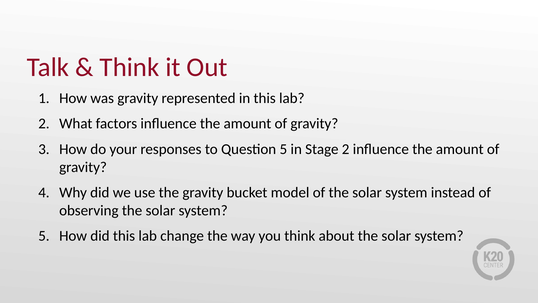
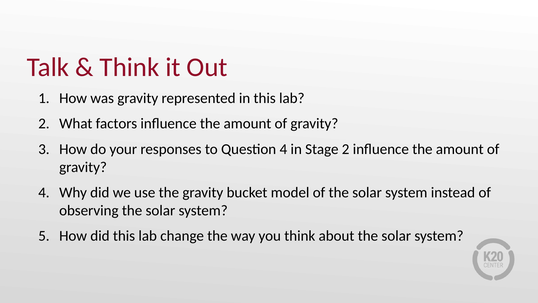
Question 5: 5 -> 4 (283, 149)
